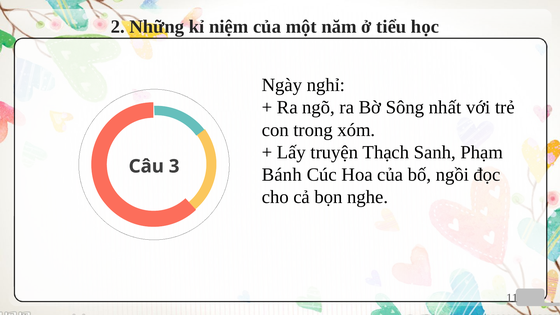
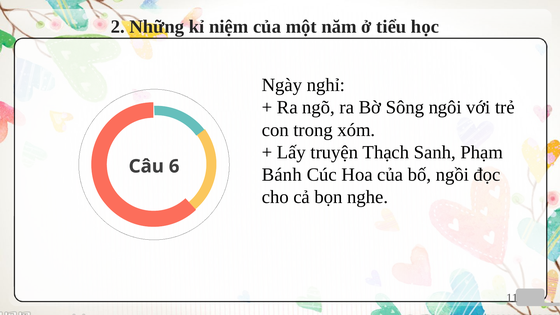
nhất: nhất -> ngôi (445, 107)
3: 3 -> 6 (174, 166)
